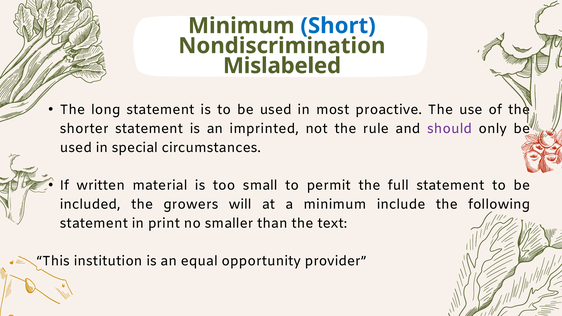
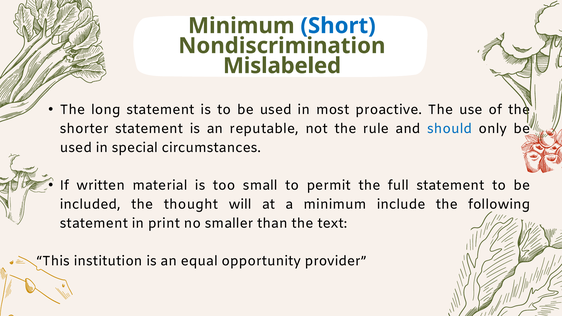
imprinted: imprinted -> reputable (264, 129)
should colour: purple -> blue (450, 129)
growers: growers -> thought (191, 204)
